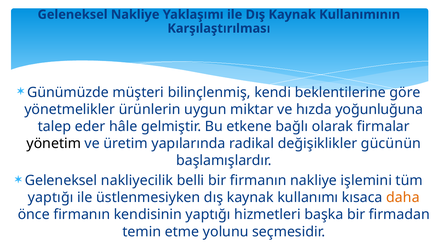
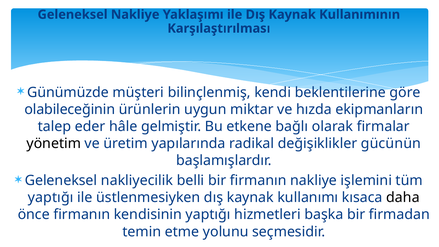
yönetmelikler: yönetmelikler -> olabileceğinin (70, 110)
yoğunluğuna: yoğunluğuna -> ekipmanların (379, 110)
daha colour: orange -> black (403, 198)
